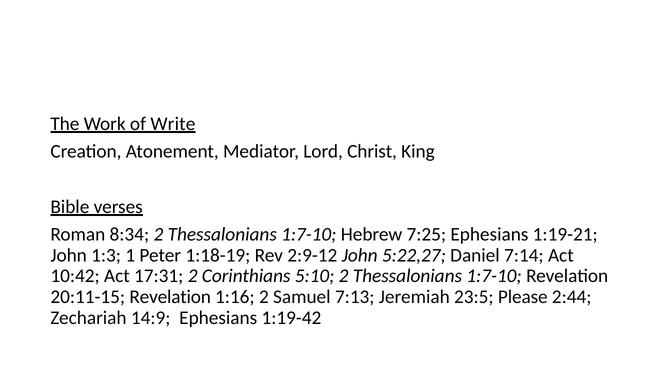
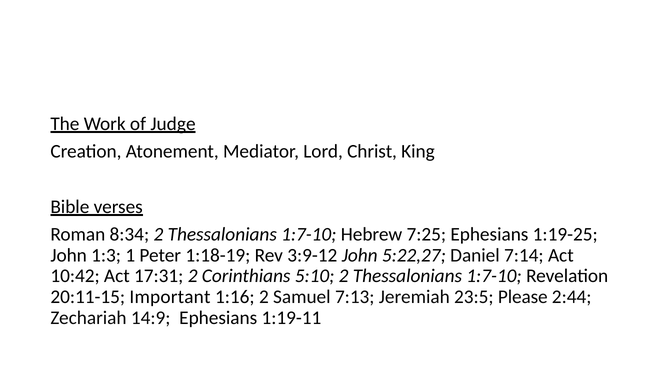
Write: Write -> Judge (173, 124)
1:19-21: 1:19-21 -> 1:19-25 (565, 234)
2:9-12: 2:9-12 -> 3:9-12 (312, 255)
20:11-15 Revelation: Revelation -> Important (170, 297)
1:19-42: 1:19-42 -> 1:19-11 (291, 318)
